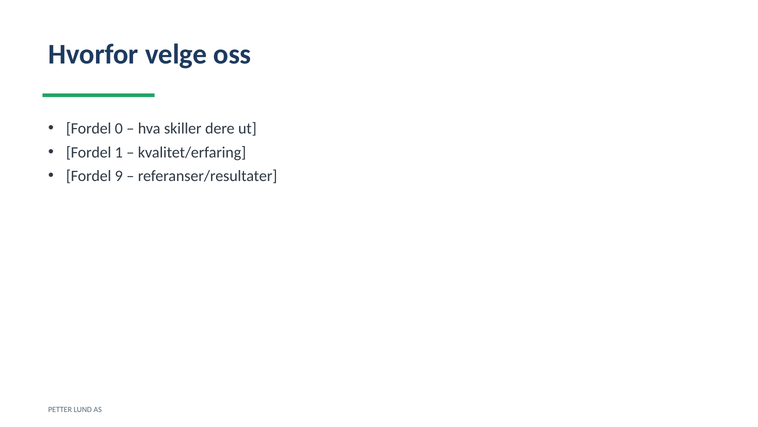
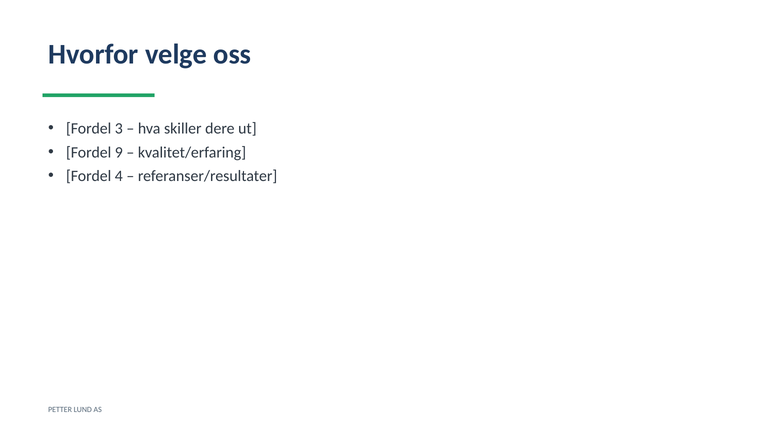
0: 0 -> 3 (119, 128)
1: 1 -> 9 (119, 152)
9: 9 -> 4 (119, 176)
